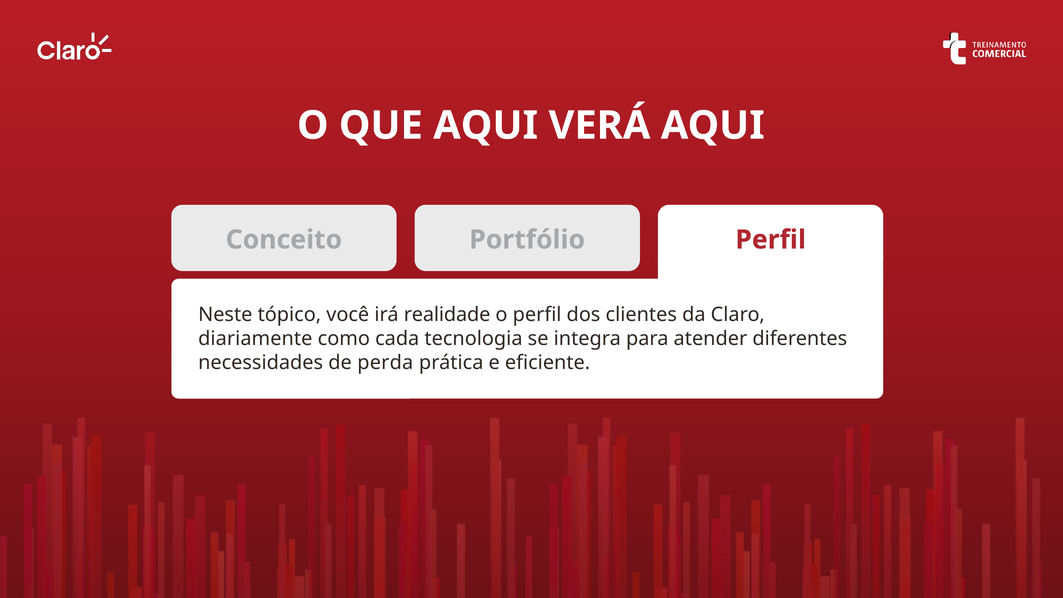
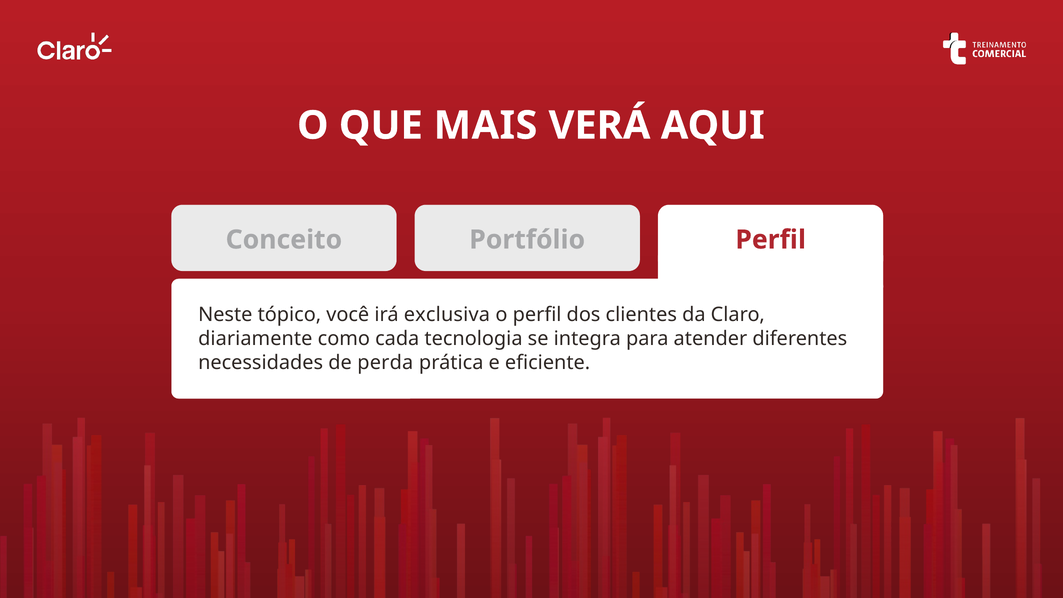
QUE AQUI: AQUI -> MAIS (485, 126)
realidade: realidade -> exclusiva (447, 315)
